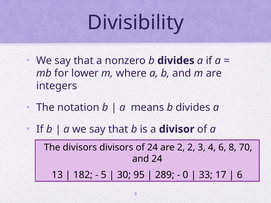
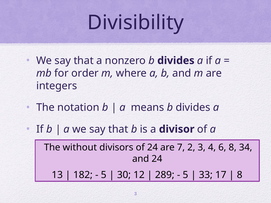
lower: lower -> order (85, 73)
The divisors: divisors -> without (80, 148)
are 2: 2 -> 7 (181, 148)
70: 70 -> 34 (246, 148)
95: 95 -> 12 (139, 175)
0: 0 -> 5 (186, 175)
6: 6 -> 8 (240, 175)
